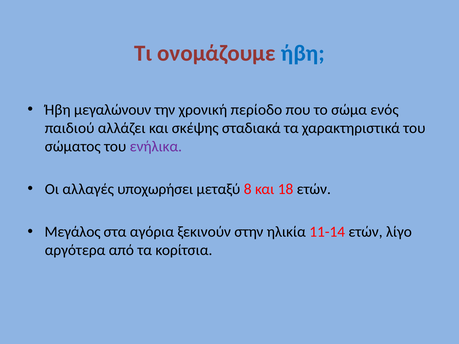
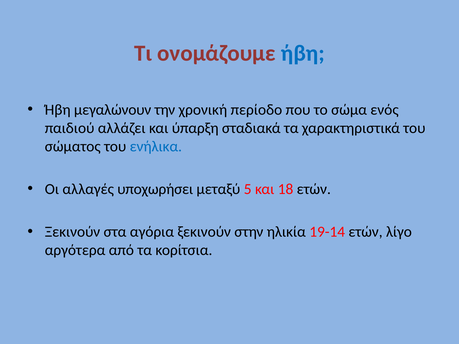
σκέψης: σκέψης -> ύπαρξη (195, 128)
ενήλικα colour: purple -> blue (156, 146)
8: 8 -> 5 (248, 189)
Μεγάλος: Μεγάλος -> Ξεκινούν (72, 232)
11-14: 11-14 -> 19-14 (327, 232)
